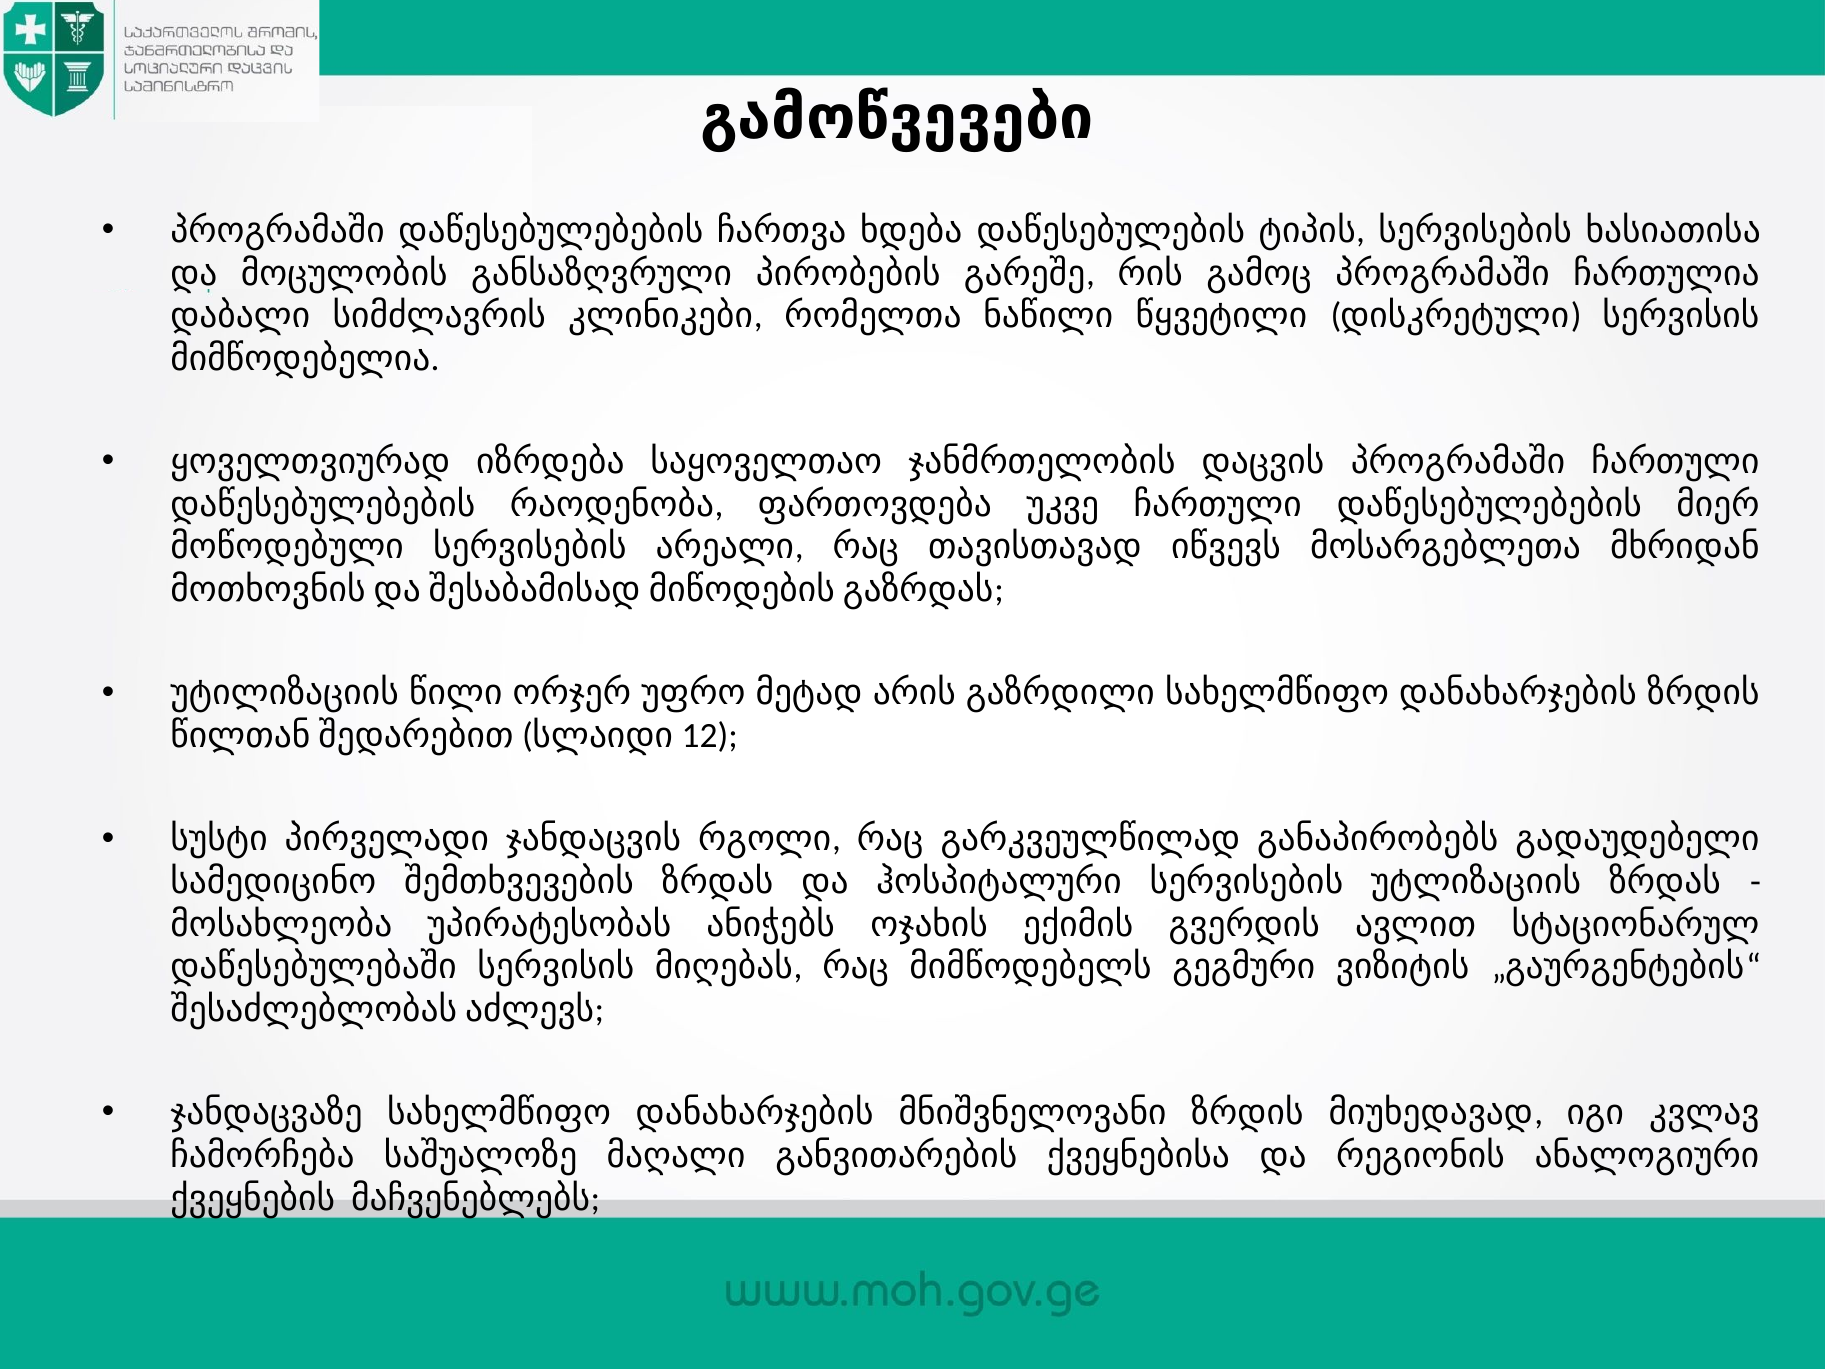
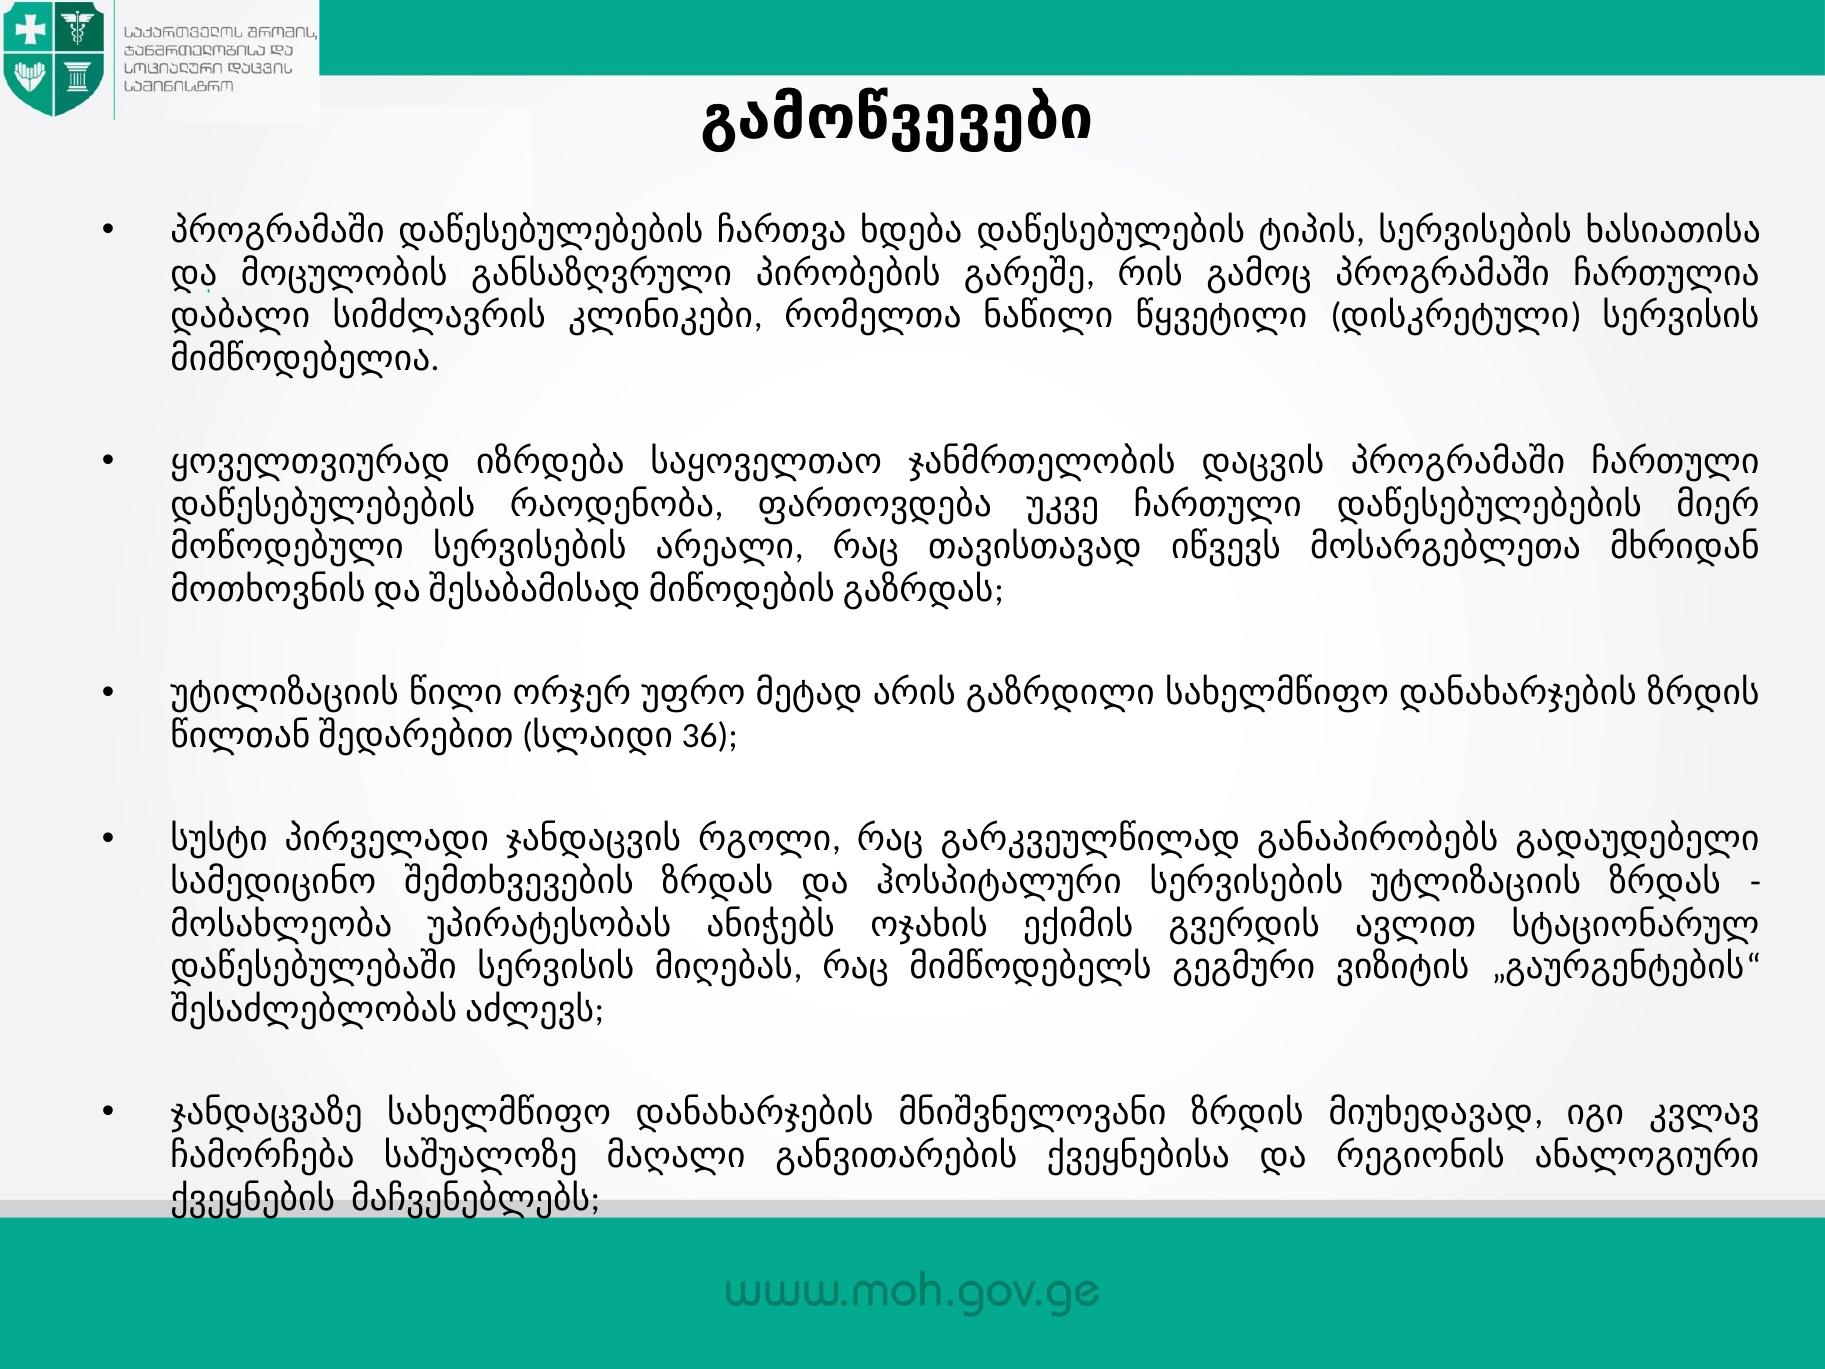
12: 12 -> 36 (710, 736)
